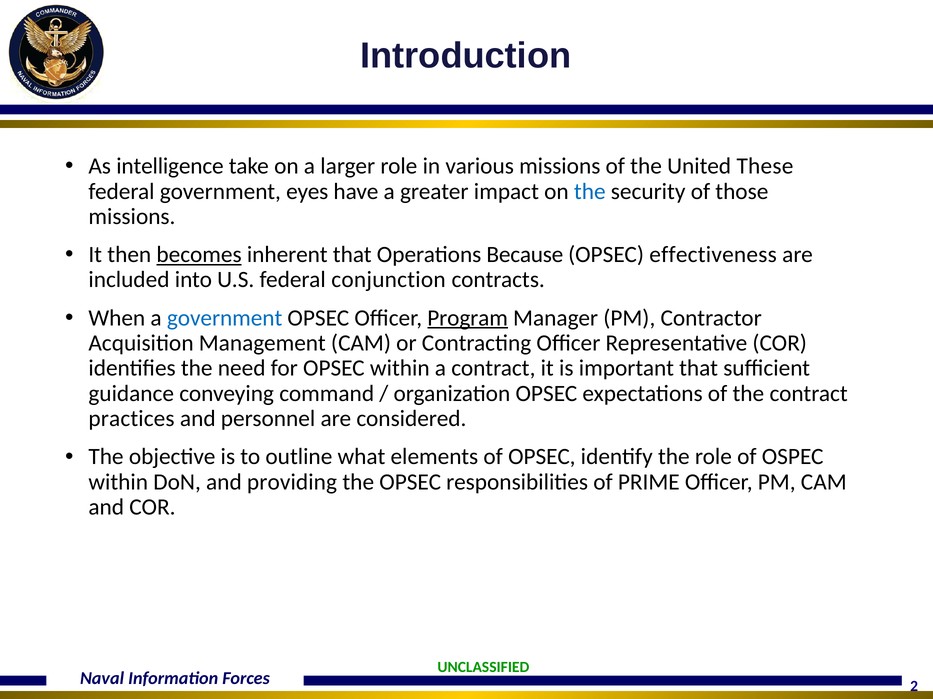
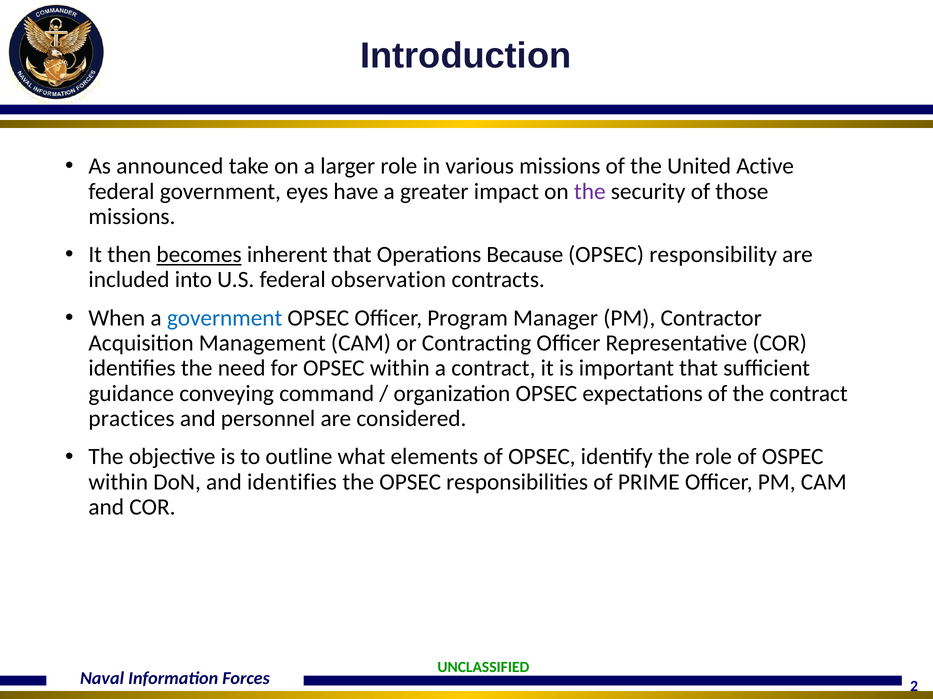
intelligence: intelligence -> announced (170, 166)
These: These -> Active (765, 166)
the colour: blue -> purple (590, 192)
effectiveness: effectiveness -> responsibility (713, 255)
conjunction: conjunction -> observation (389, 280)
Program underline: present -> none (468, 318)
and providing: providing -> identifies (292, 482)
